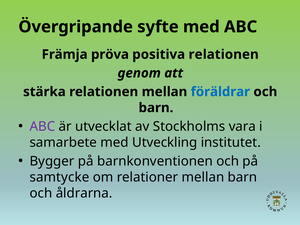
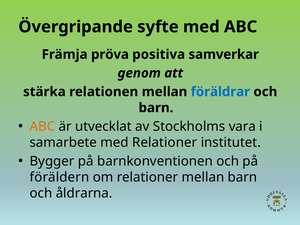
positiva relationen: relationen -> samverkar (224, 54)
ABC colour: purple -> orange (42, 126)
med Utveckling: Utveckling -> Relationer (165, 142)
samtycke: samtycke -> föräldern (59, 177)
